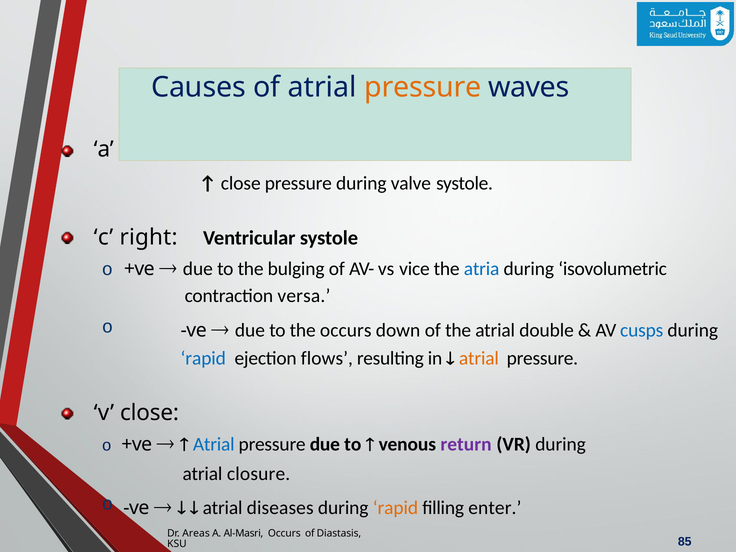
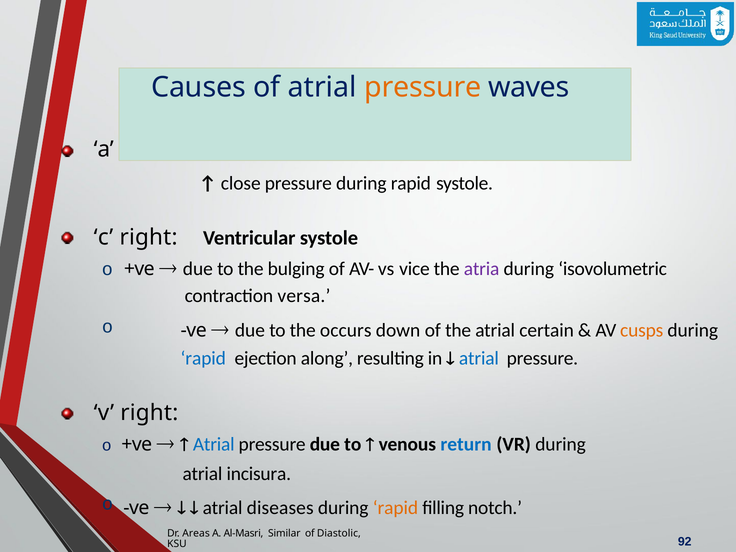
pressure during valve: valve -> rapid (411, 183)
atria colour: blue -> purple (482, 269)
double: double -> certain (547, 330)
cusps colour: blue -> orange (642, 330)
flows: flows -> along (327, 358)
atrial colour: orange -> blue (479, 358)
v close: close -> right (149, 413)
return colour: purple -> blue (466, 445)
closure: closure -> incisura (259, 474)
enter: enter -> notch (495, 508)
Al-Masri Occurs: Occurs -> Similar (284, 533)
Diastasis: Diastasis -> Diastolic (339, 533)
85: 85 -> 92 (685, 542)
